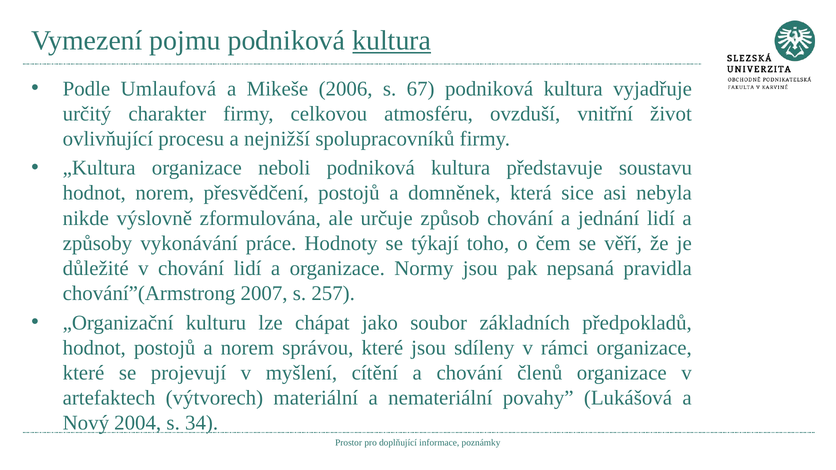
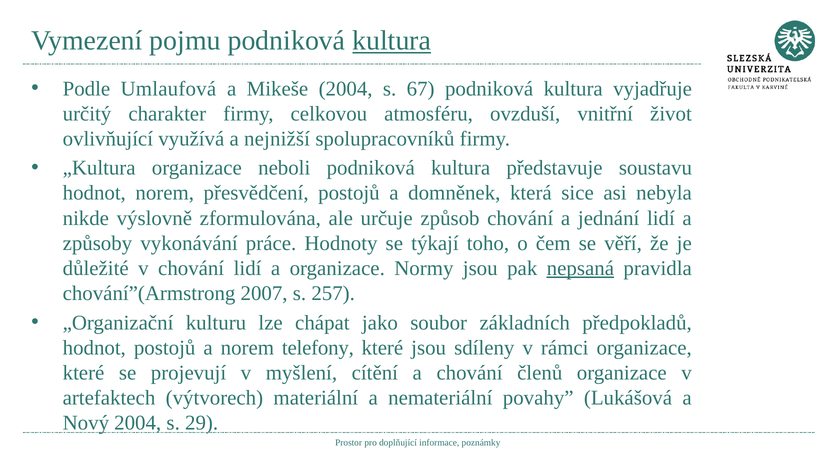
Mikeše 2006: 2006 -> 2004 (346, 89)
procesu: procesu -> využívá (191, 139)
nepsaná underline: none -> present (580, 268)
správou: správou -> telefony (318, 348)
34: 34 -> 29 (202, 423)
